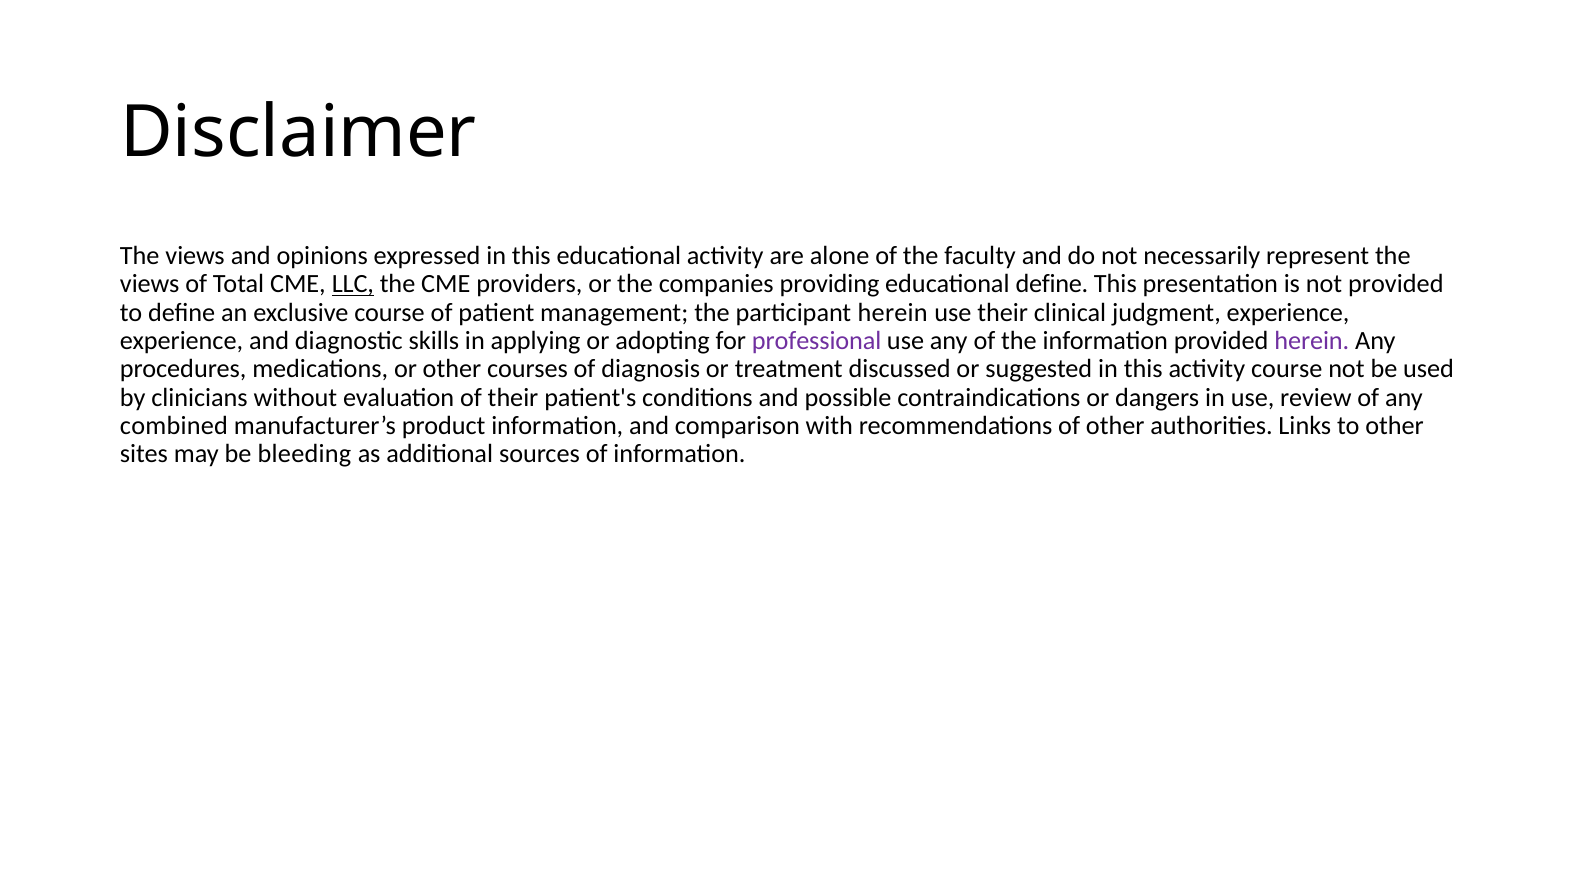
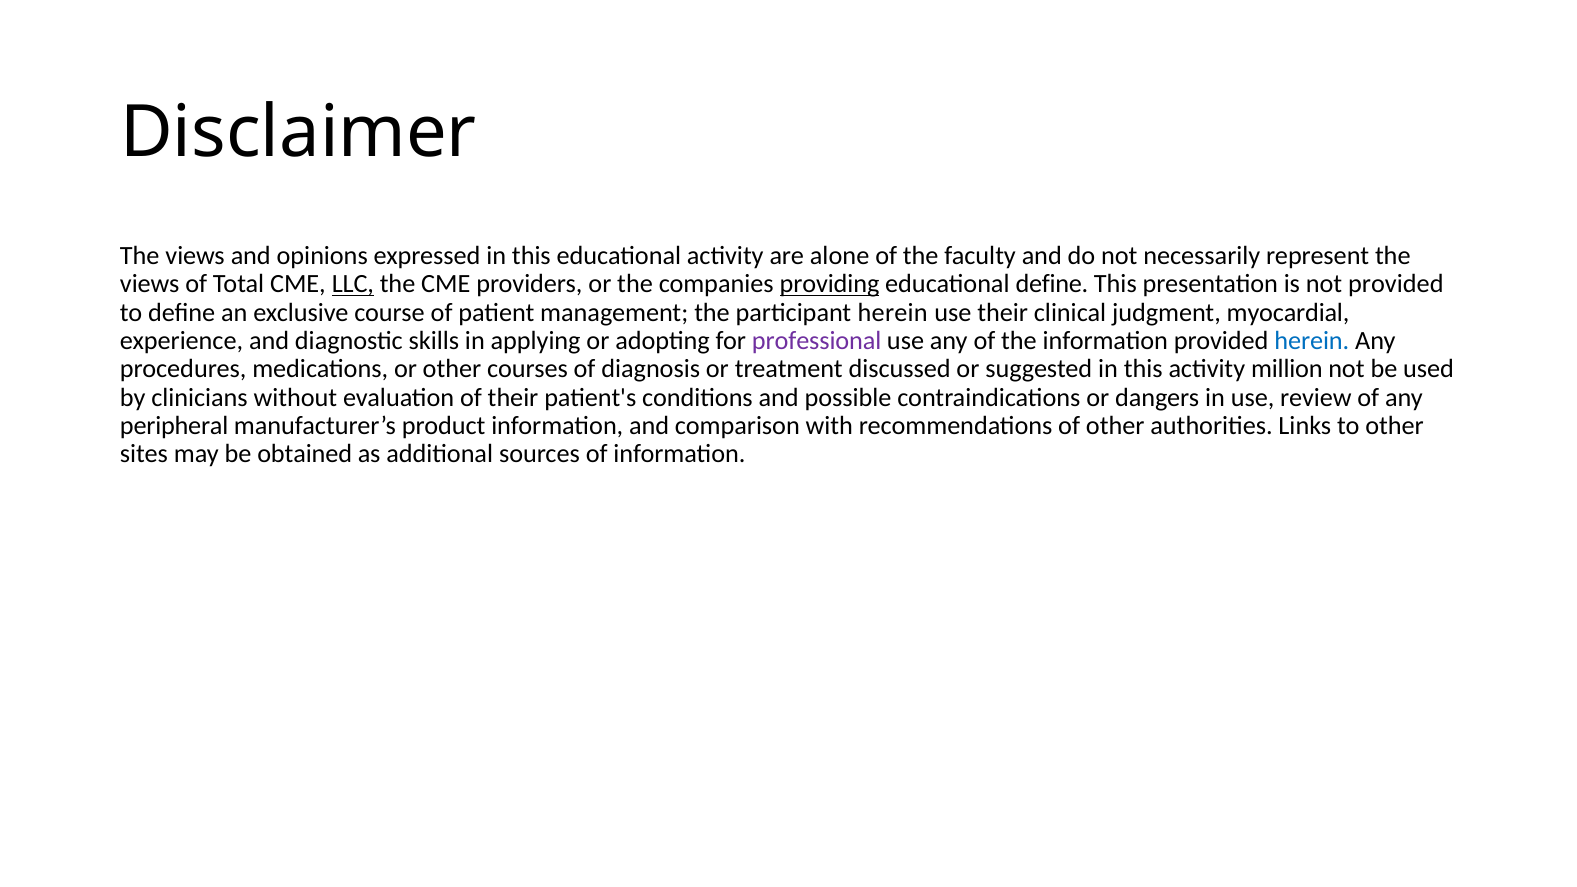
providing underline: none -> present (829, 284)
judgment experience: experience -> myocardial (1288, 313)
herein colour: purple -> blue (1312, 341)
activity course: course -> million (1287, 369)
combined: combined -> peripheral (174, 426)
bleeding: bleeding -> obtained (305, 454)
